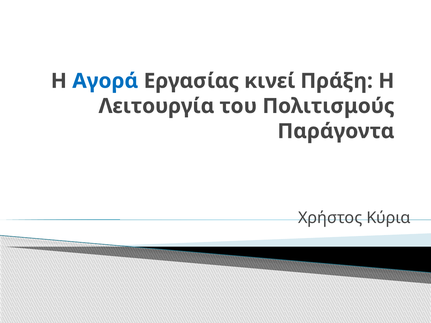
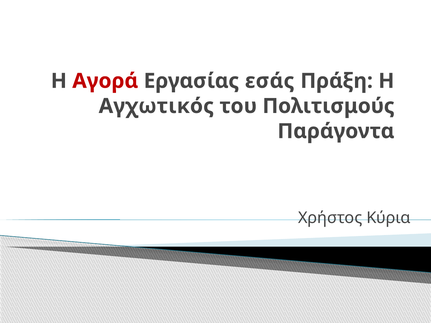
Αγορά colour: blue -> red (105, 81)
κινεί: κινεί -> εσάς (270, 81)
Λειτουργία: Λειτουργία -> Αγχωτικός (156, 106)
